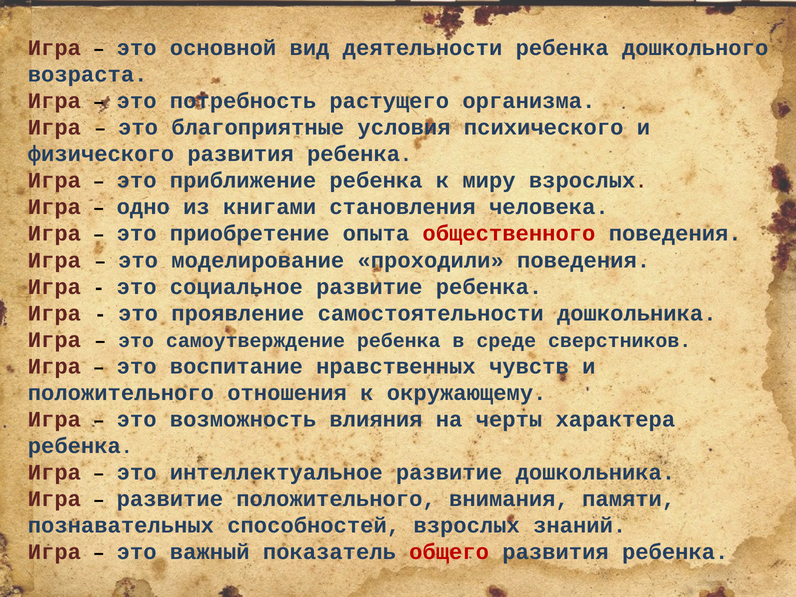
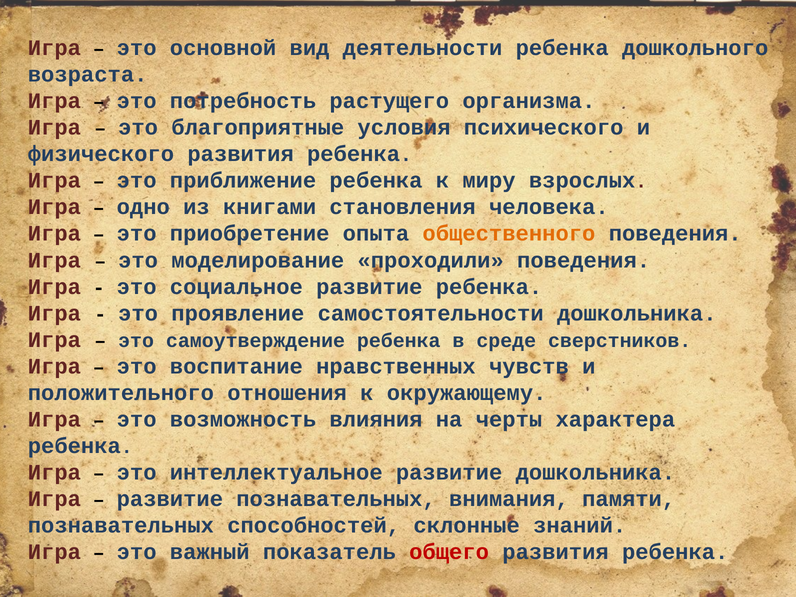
общественного colour: red -> orange (509, 234)
развитие положительного: положительного -> познавательных (336, 499)
способностей взрослых: взрослых -> склонные (467, 526)
